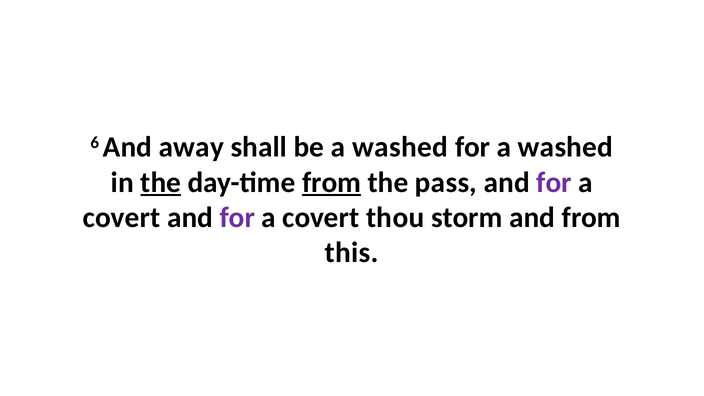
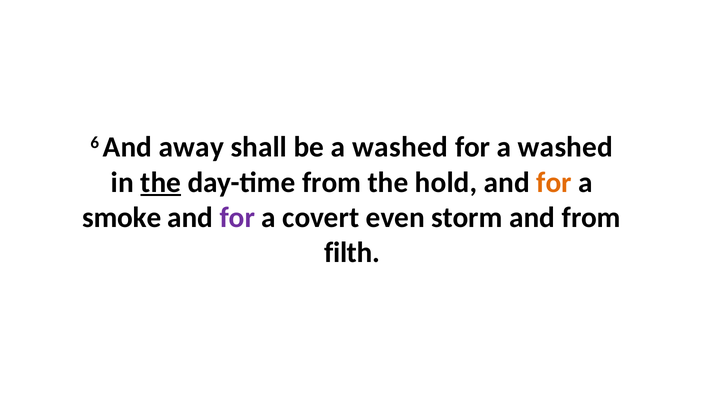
from underline: present -> none (332, 182)
pass: pass -> hold (446, 182)
for colour: purple -> orange (554, 182)
covert: covert -> smoke (122, 218)
thou: thou -> even (395, 218)
this: this -> filth (352, 253)
